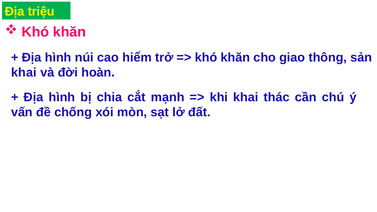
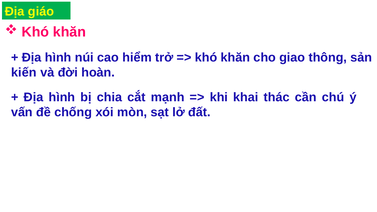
triệu: triệu -> giáo (41, 11)
khai: khai -> kiến (24, 73)
